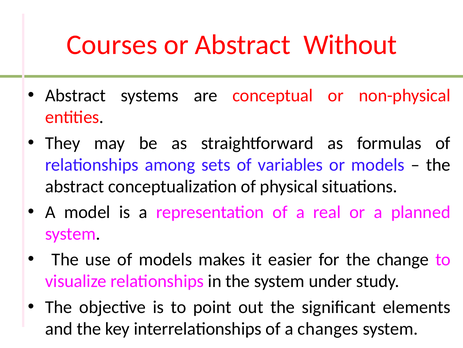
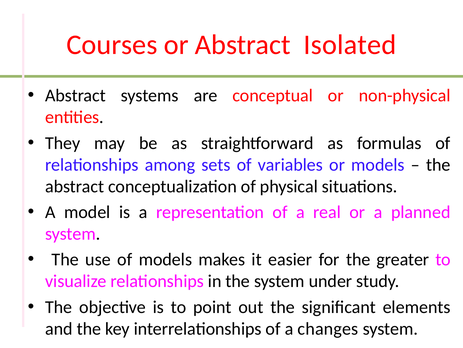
Without: Without -> Isolated (350, 45)
change: change -> greater (403, 259)
